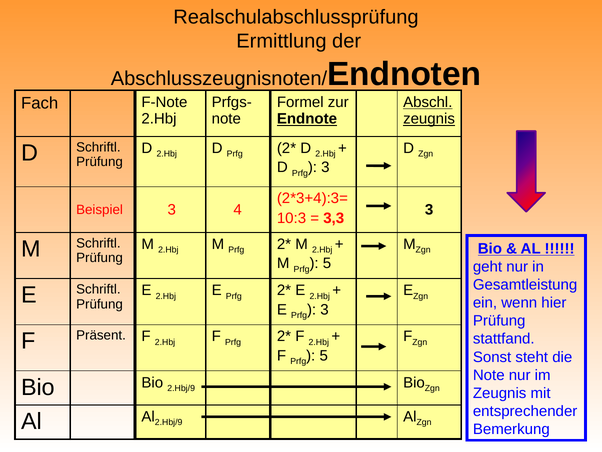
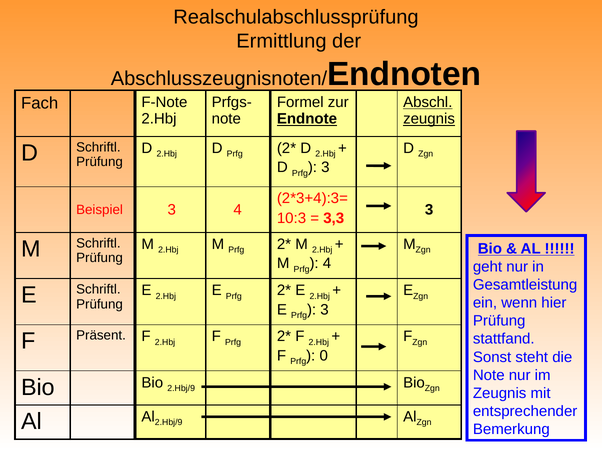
5: 5 -> 4 (327, 263)
5: 5 -> 0 (324, 355)
